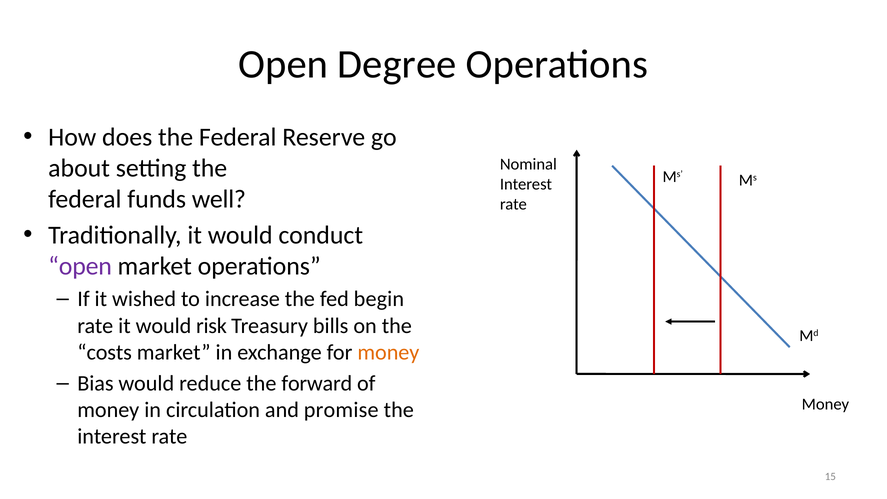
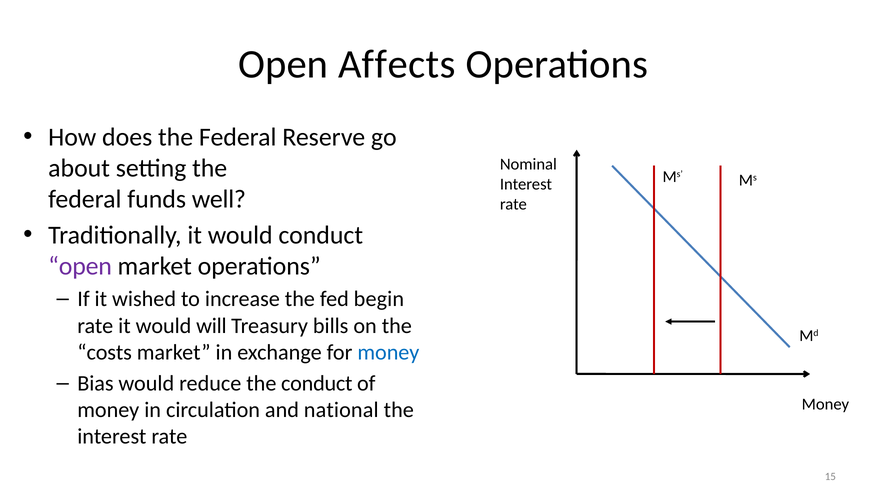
Degree: Degree -> Affects (397, 64)
risk: risk -> will (211, 326)
money colour: orange -> blue (388, 352)
the forward: forward -> conduct (317, 383)
promise: promise -> national (341, 410)
